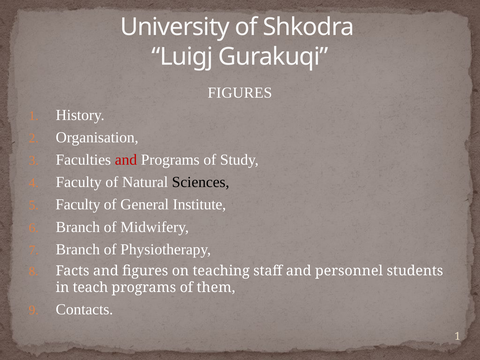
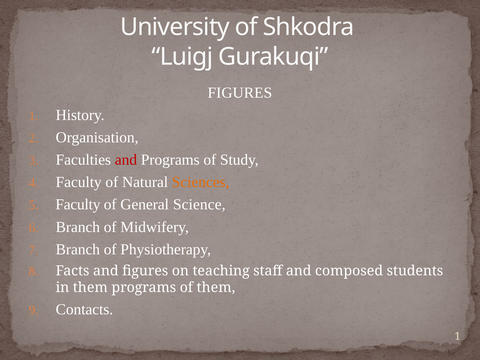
Sciences colour: black -> orange (201, 182)
Institute: Institute -> Science (199, 205)
personnel: personnel -> composed (349, 271)
in teach: teach -> them (90, 288)
